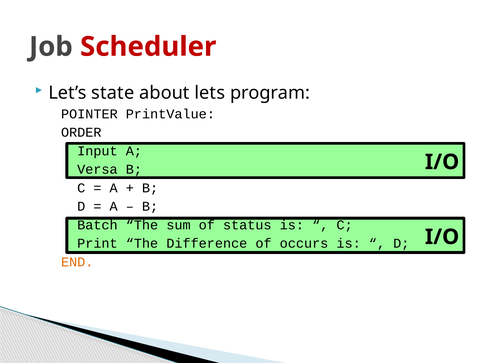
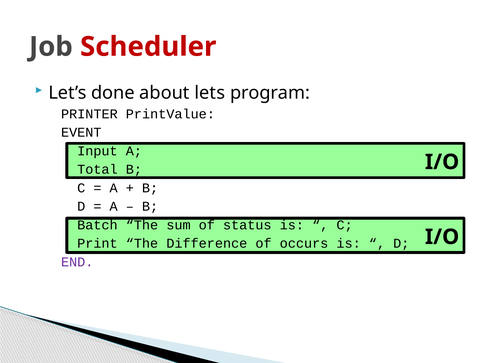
state: state -> done (113, 93)
POINTER: POINTER -> PRINTER (89, 114)
ORDER: ORDER -> EVENT (81, 133)
Versa: Versa -> Total (97, 170)
END colour: orange -> purple (77, 263)
